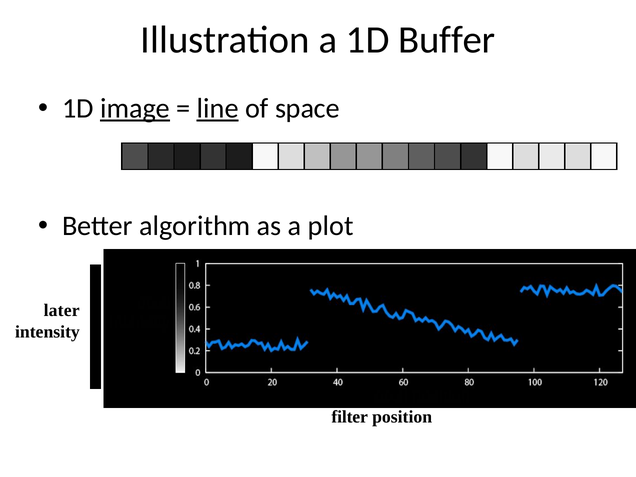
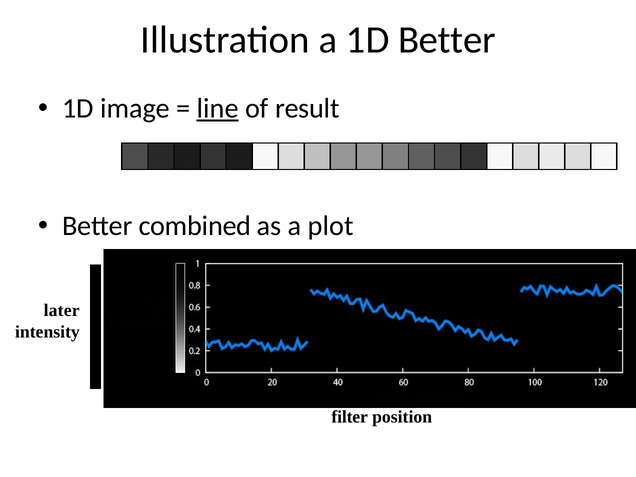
1D Buffer: Buffer -> Better (447, 40)
image underline: present -> none (135, 108)
space: space -> result (307, 108)
algorithm: algorithm -> combined (195, 226)
